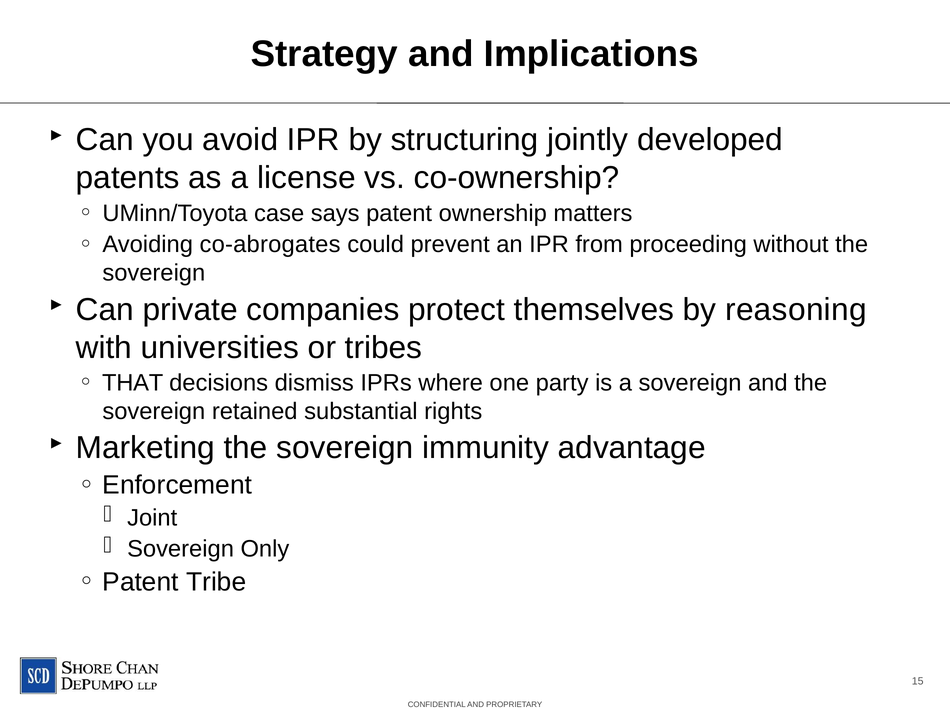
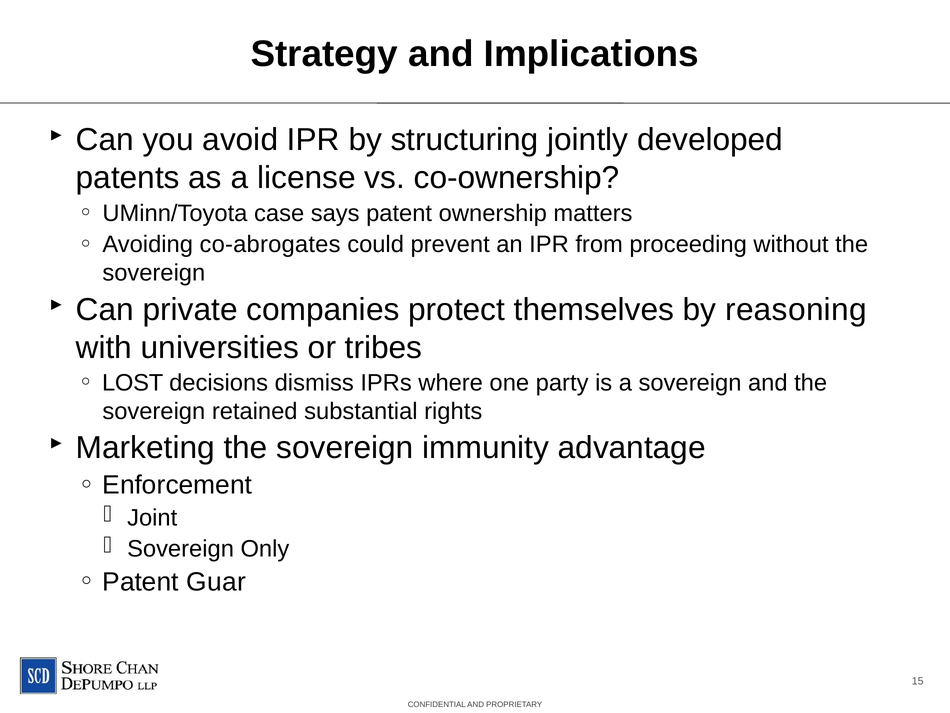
THAT: THAT -> LOST (133, 383)
Tribe: Tribe -> Guar (216, 581)
